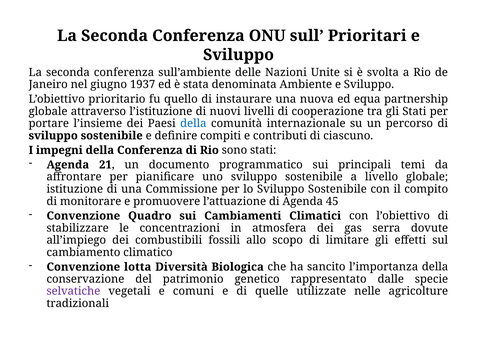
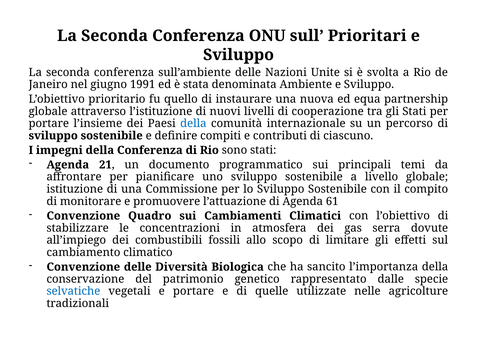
1937: 1937 -> 1991 (143, 85)
45: 45 -> 61 (332, 201)
Convenzione lotta: lotta -> delle (138, 267)
selvatiche colour: purple -> blue (73, 291)
e comuni: comuni -> portare (193, 291)
